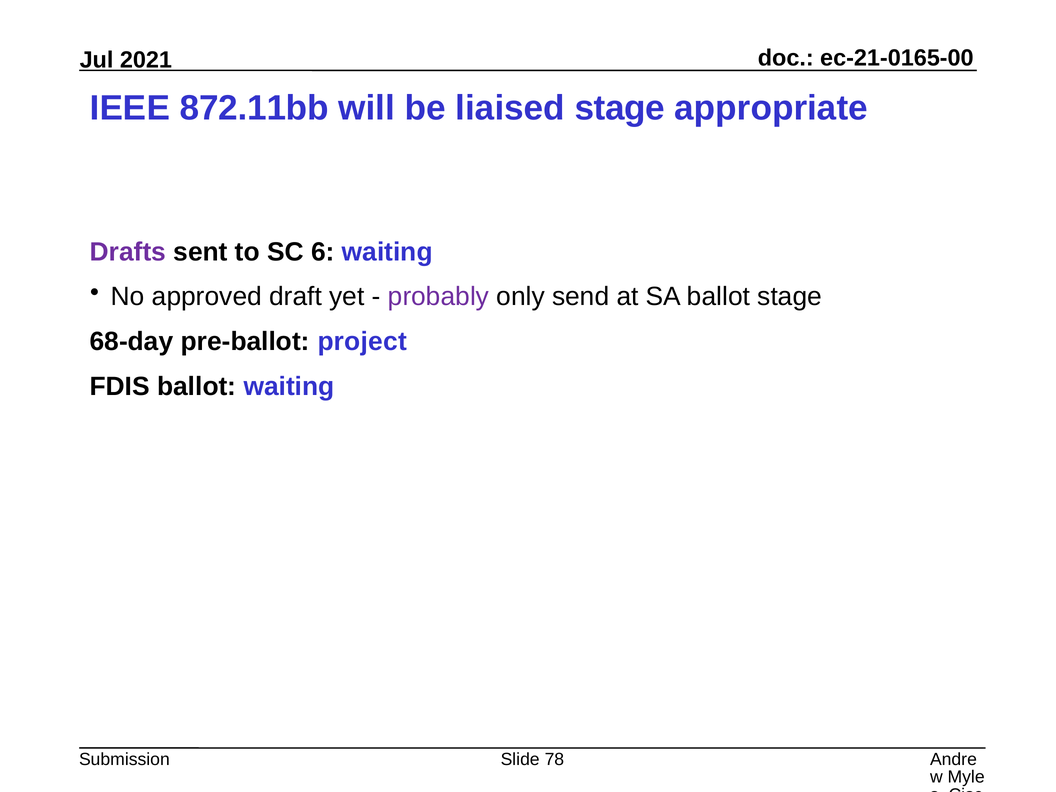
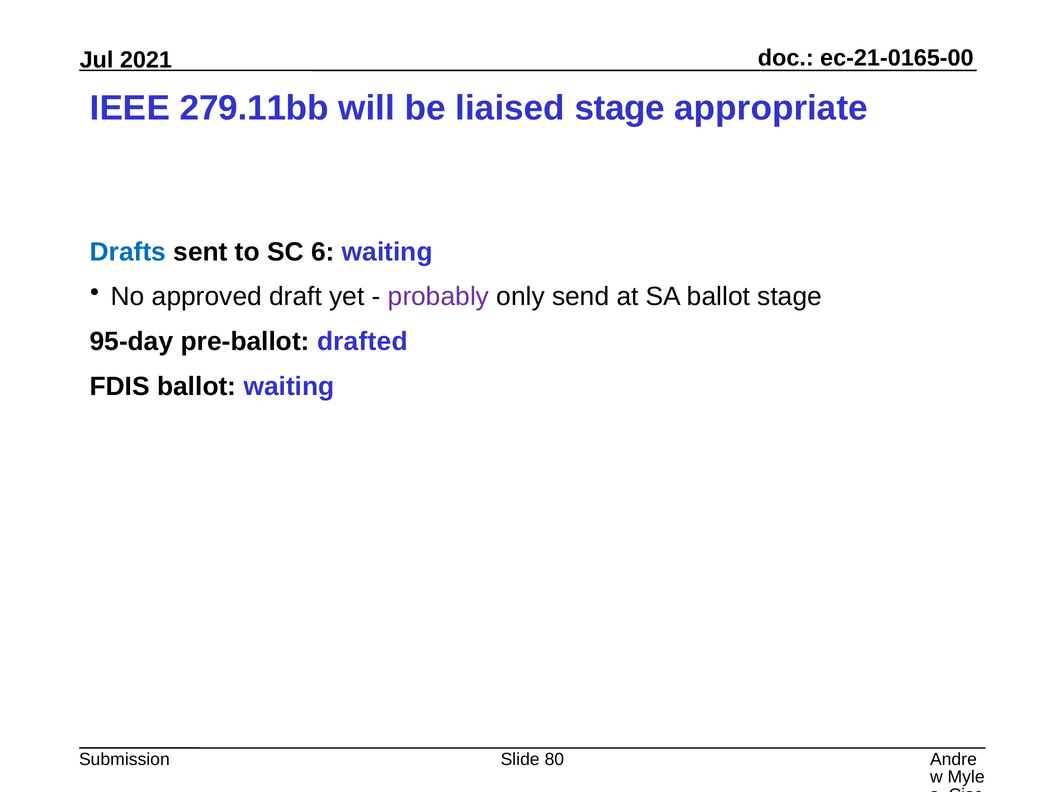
872.11bb: 872.11bb -> 279.11bb (254, 108)
Drafts colour: purple -> blue (128, 252)
68-day: 68-day -> 95-day (132, 342)
project: project -> drafted (362, 342)
78: 78 -> 80 (554, 760)
